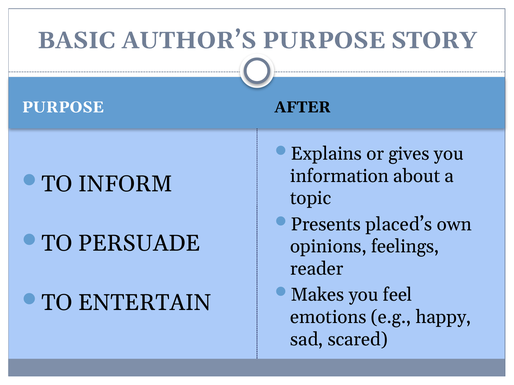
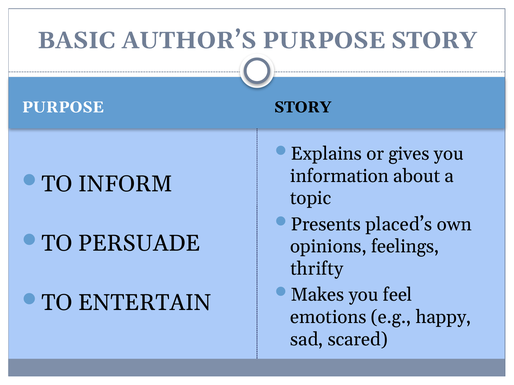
AFTER: AFTER -> STORY (303, 107)
reader: reader -> thrifty (317, 269)
